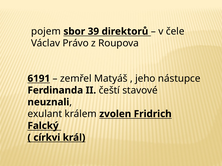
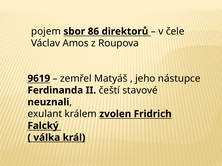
39: 39 -> 86 (93, 32)
Právo: Právo -> Amos (76, 43)
6191: 6191 -> 9619 (39, 79)
církvi: církvi -> válka (47, 138)
